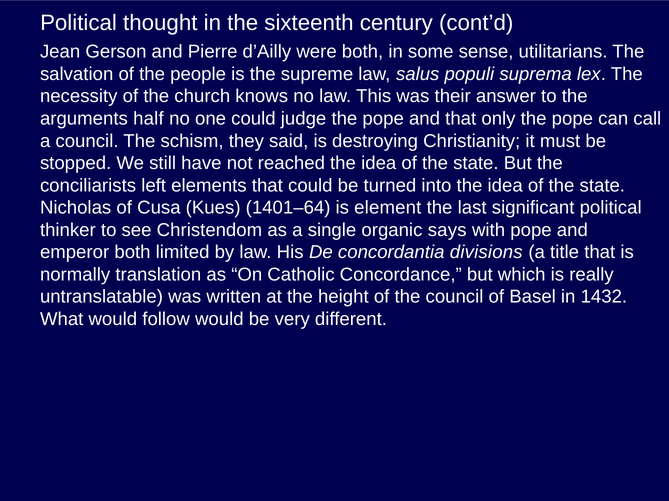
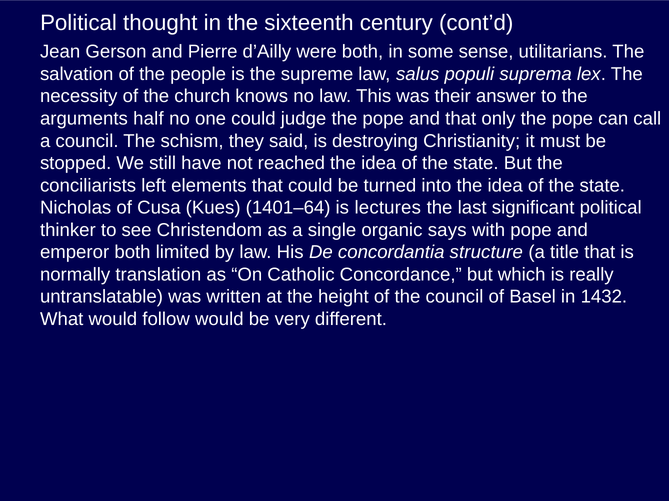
element: element -> lectures (388, 208)
divisions: divisions -> structure (486, 253)
